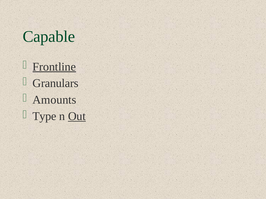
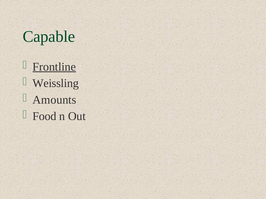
Granulars: Granulars -> Weissling (56, 83)
Type: Type -> Food (44, 117)
Out underline: present -> none (77, 117)
